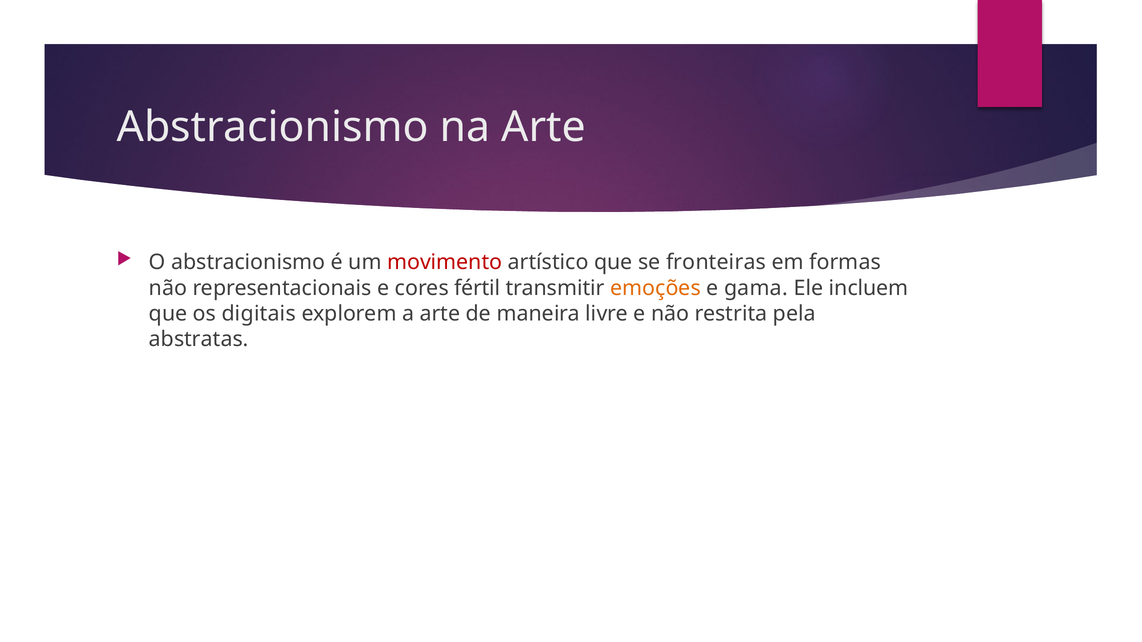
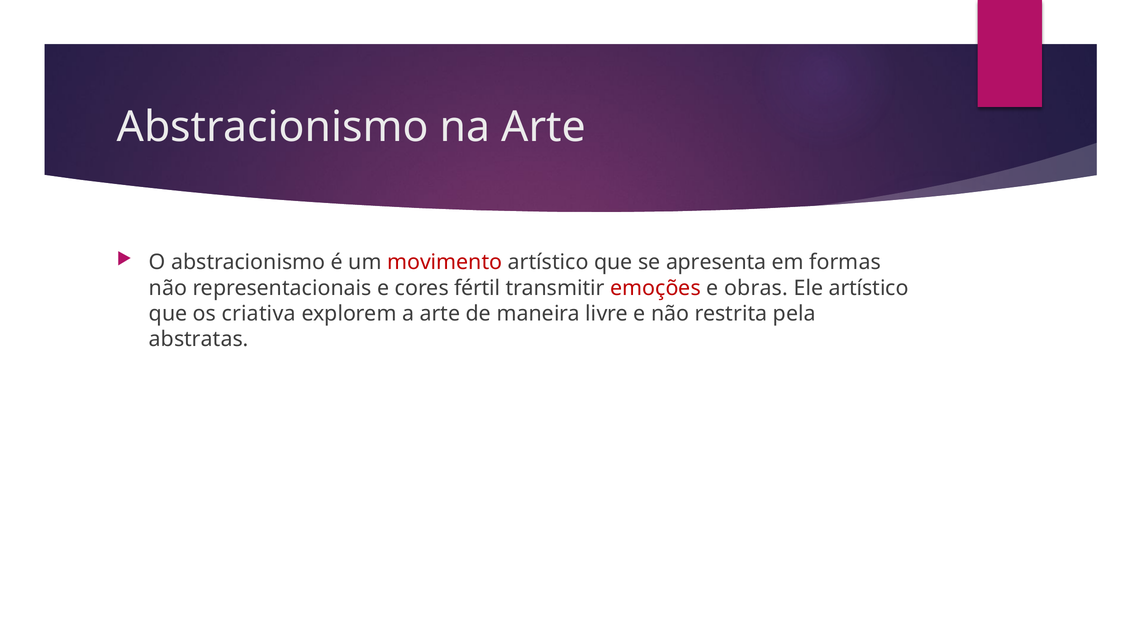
fronteiras: fronteiras -> apresenta (716, 262)
emoções colour: orange -> red (656, 288)
gama: gama -> obras (756, 288)
Ele incluem: incluem -> artístico (869, 288)
digitais: digitais -> criativa (259, 314)
